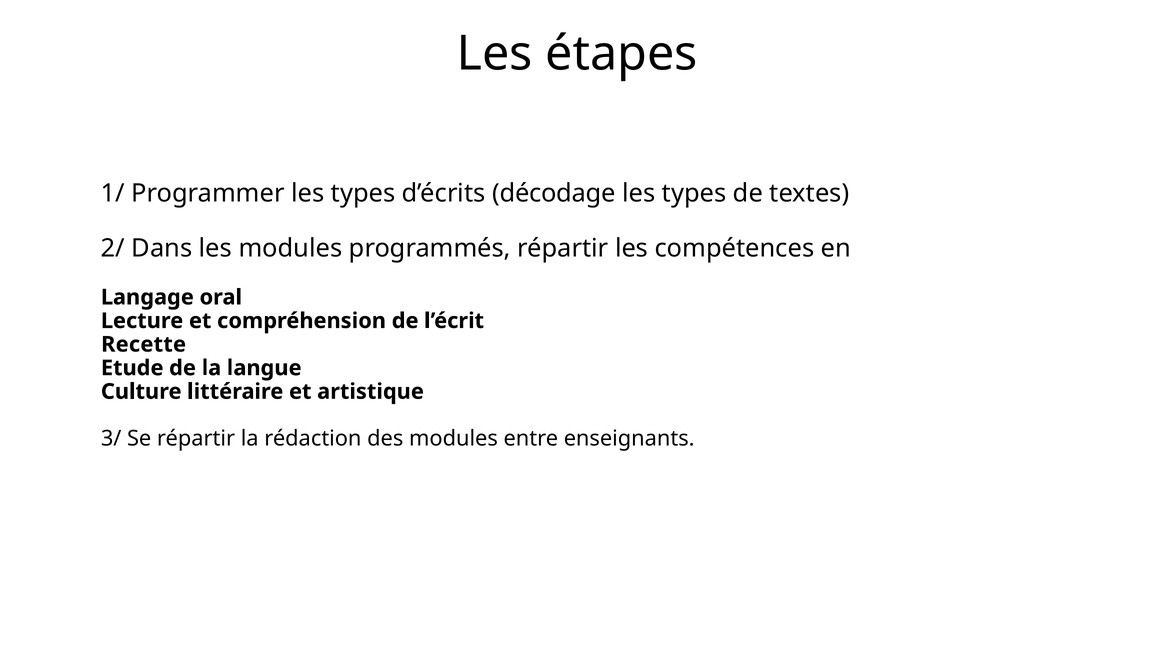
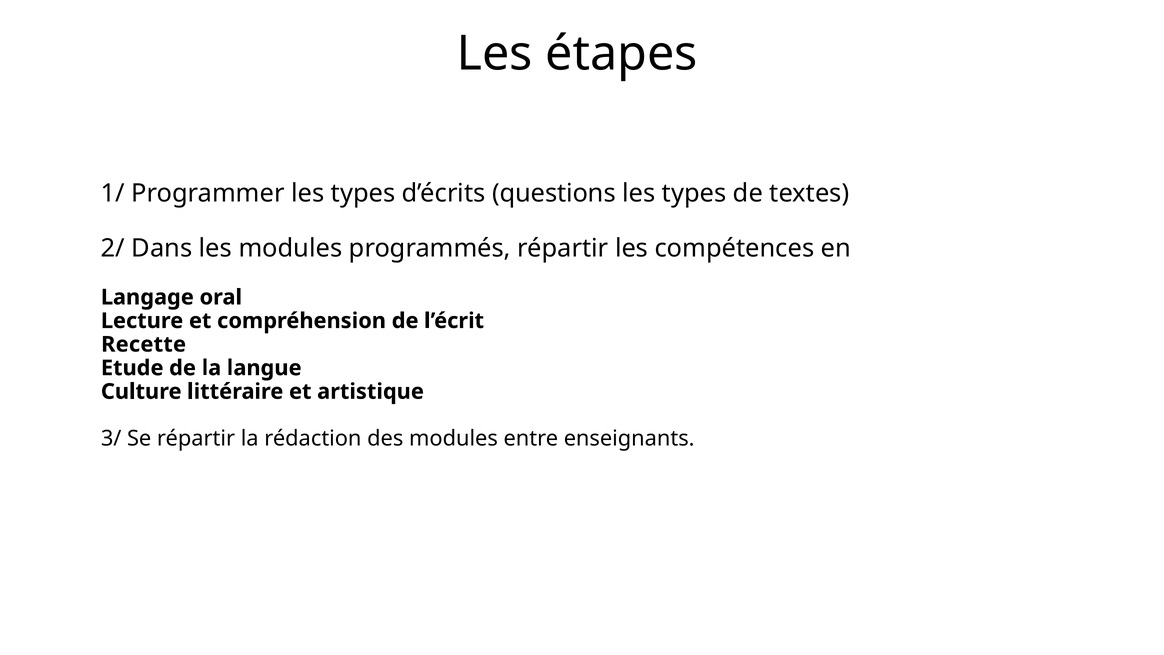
décodage: décodage -> questions (554, 193)
